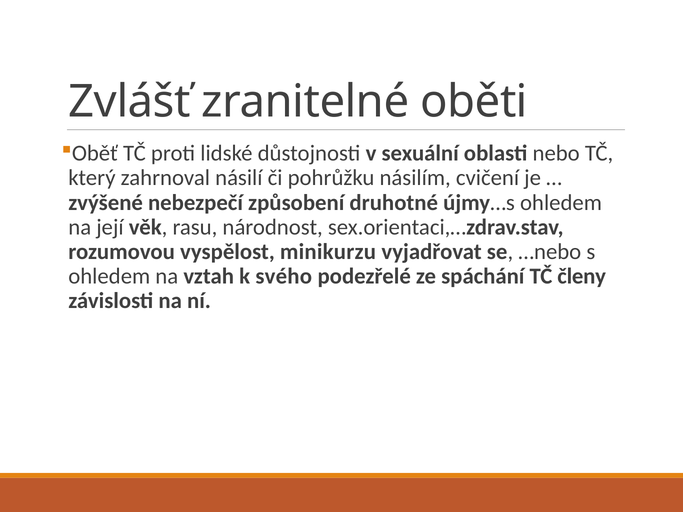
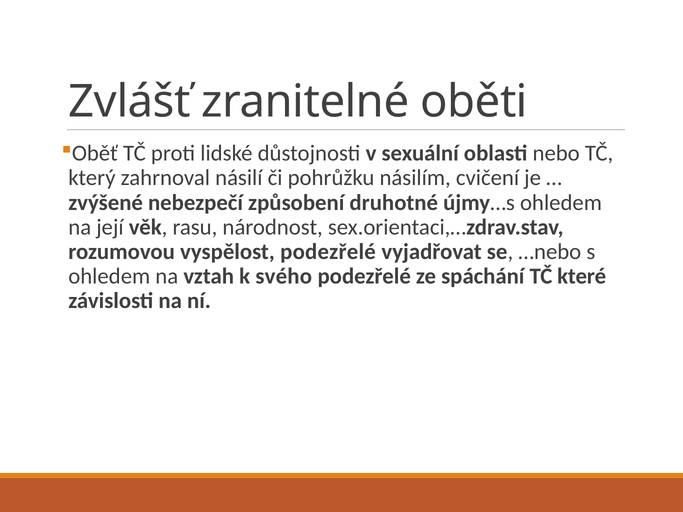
vyspělost minikurzu: minikurzu -> podezřelé (328, 252)
členy: členy -> které (582, 276)
